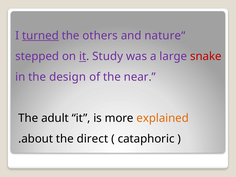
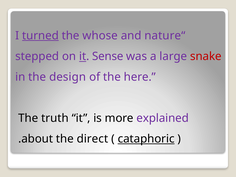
others: others -> whose (100, 36)
Study: Study -> Sense (108, 56)
near: near -> here (140, 77)
adult: adult -> truth (55, 118)
explained colour: orange -> purple (163, 118)
cataphoric underline: none -> present (146, 139)
